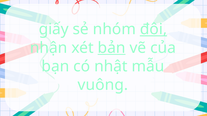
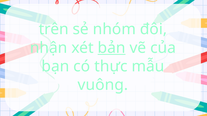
giấy: giấy -> trên (54, 29)
đôi underline: present -> none (153, 29)
nhật: nhật -> thực (111, 67)
